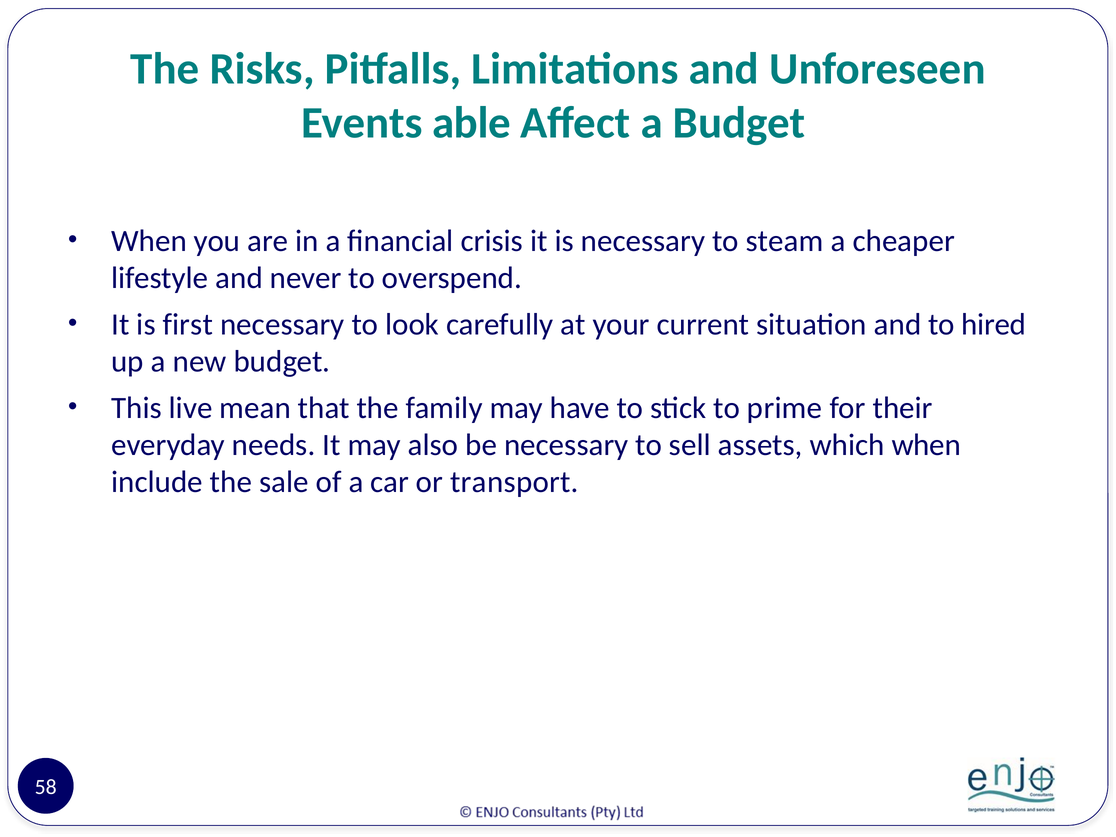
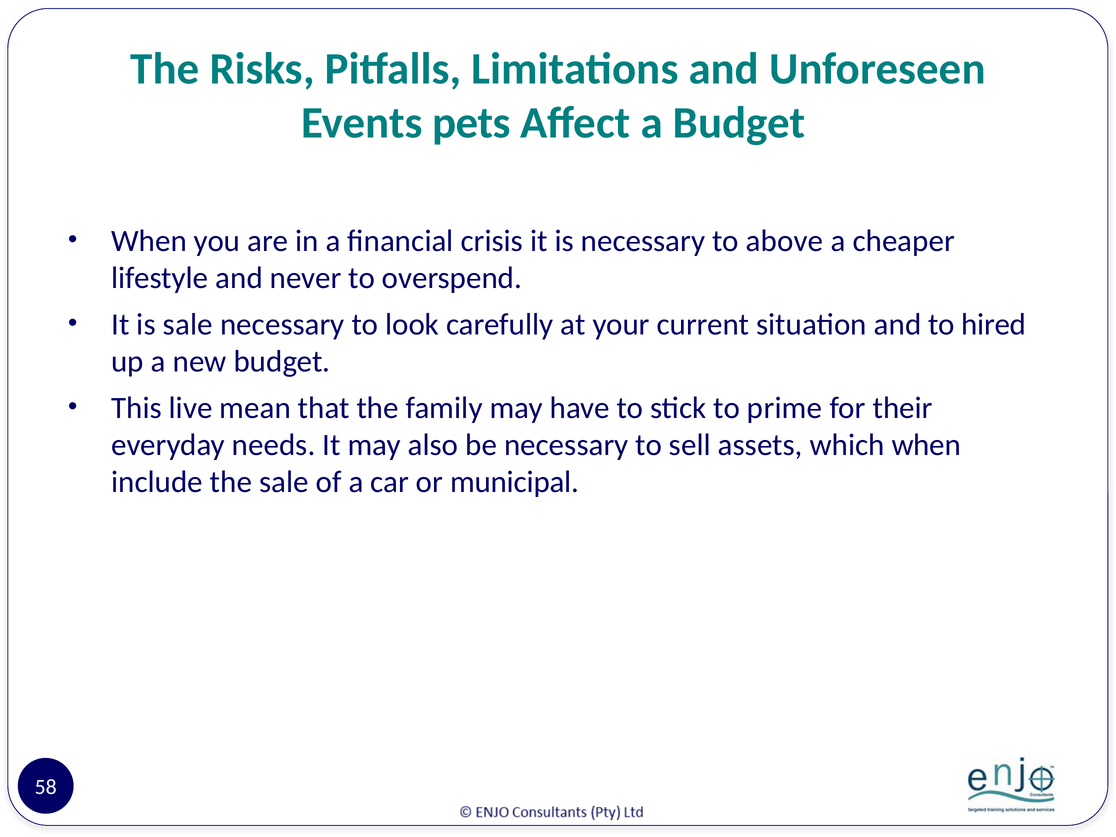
able: able -> pets (471, 123)
steam: steam -> above (785, 241)
is first: first -> sale (188, 324)
transport: transport -> municipal (515, 482)
